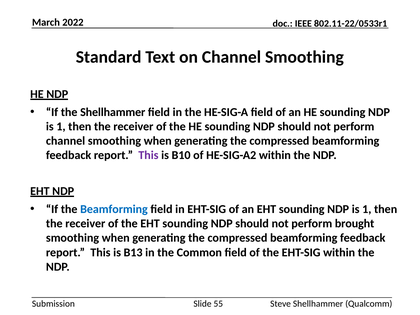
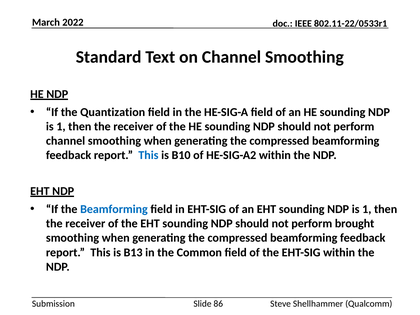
the Shellhammer: Shellhammer -> Quantization (113, 112)
This colour: purple -> blue (148, 155)
55: 55 -> 86 (218, 304)
